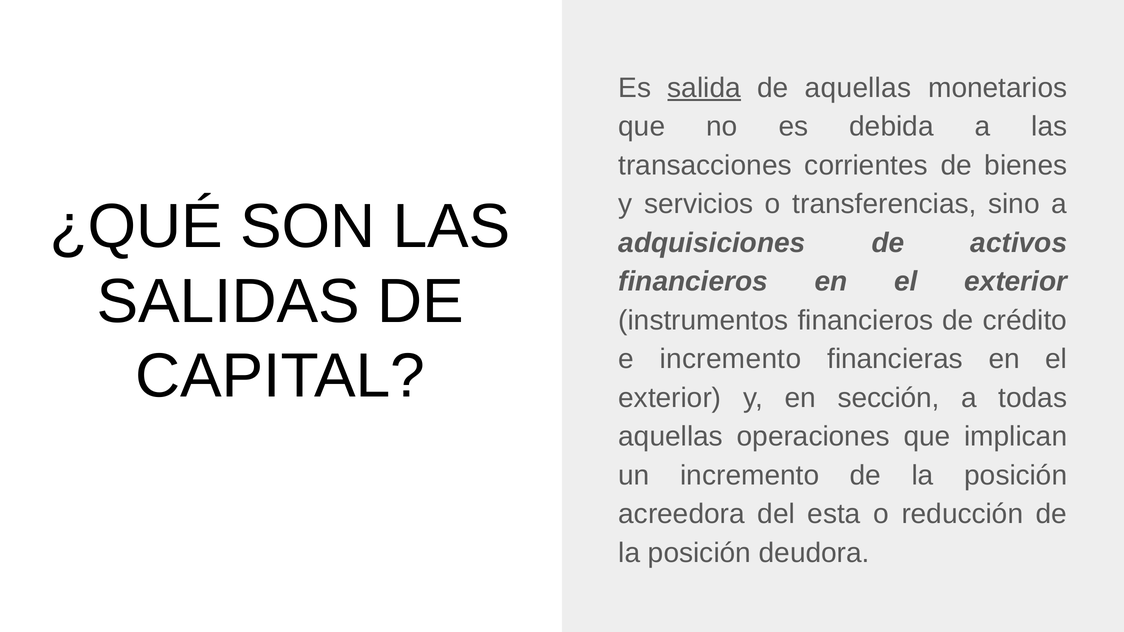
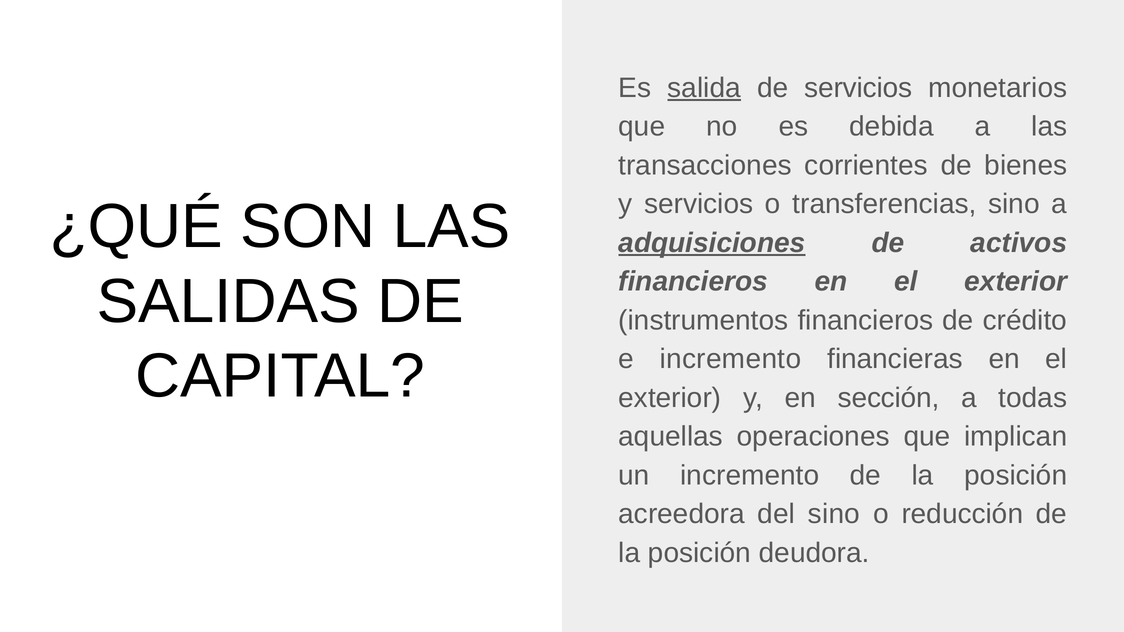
de aquellas: aquellas -> servicios (858, 88)
adquisiciones underline: none -> present (712, 243)
del esta: esta -> sino (834, 514)
